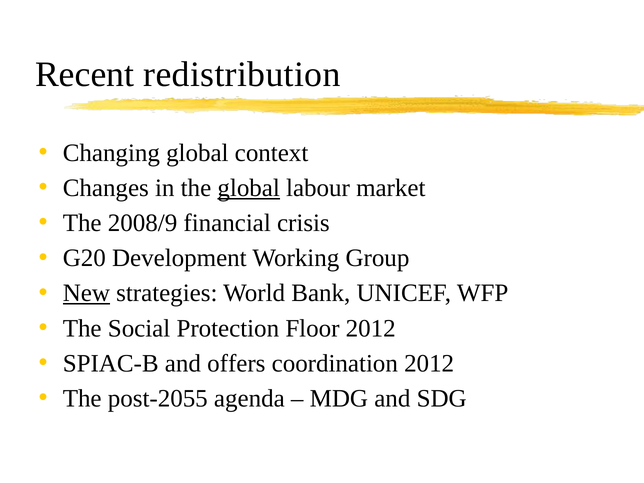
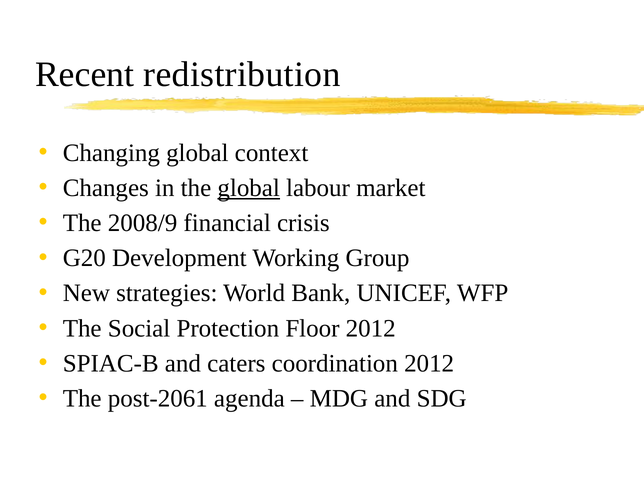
New underline: present -> none (86, 293)
offers: offers -> caters (236, 363)
post-2055: post-2055 -> post-2061 (158, 398)
